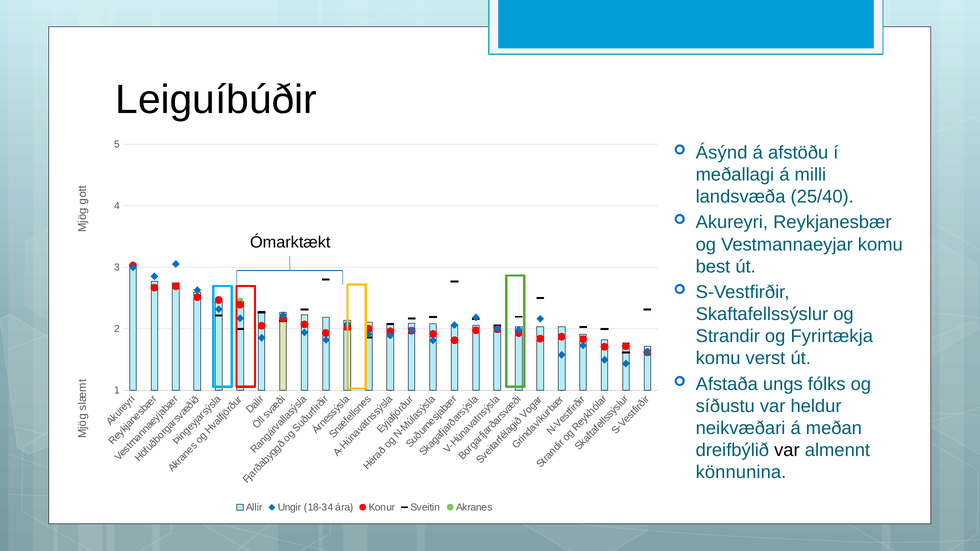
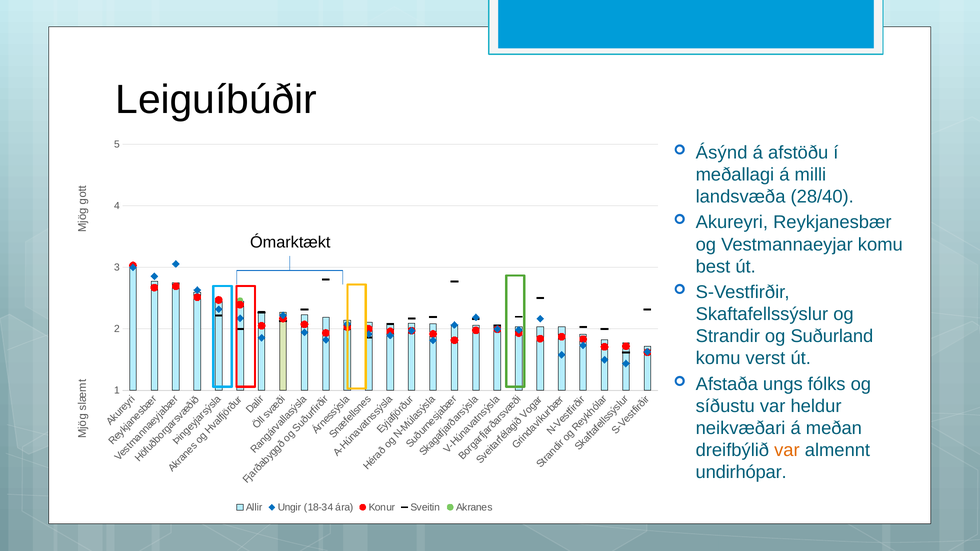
25/40: 25/40 -> 28/40 (822, 197)
Fyrirtækja: Fyrirtækja -> Suðurland (832, 336)
var colour: black -> orange (787, 450)
könnunina: könnunina -> undirhópar (741, 472)
